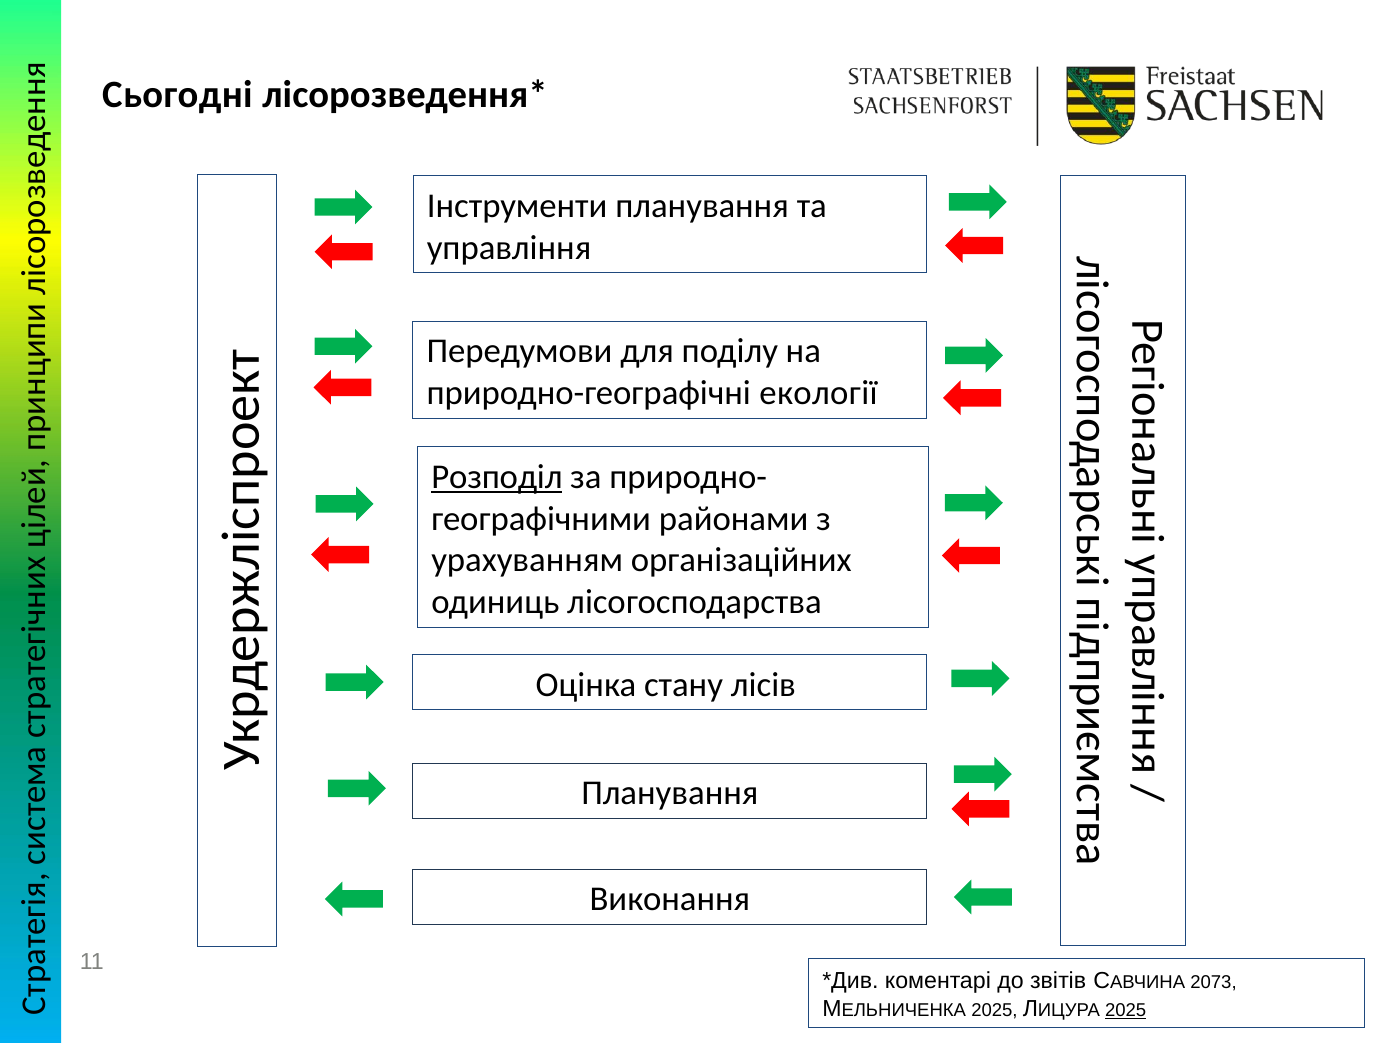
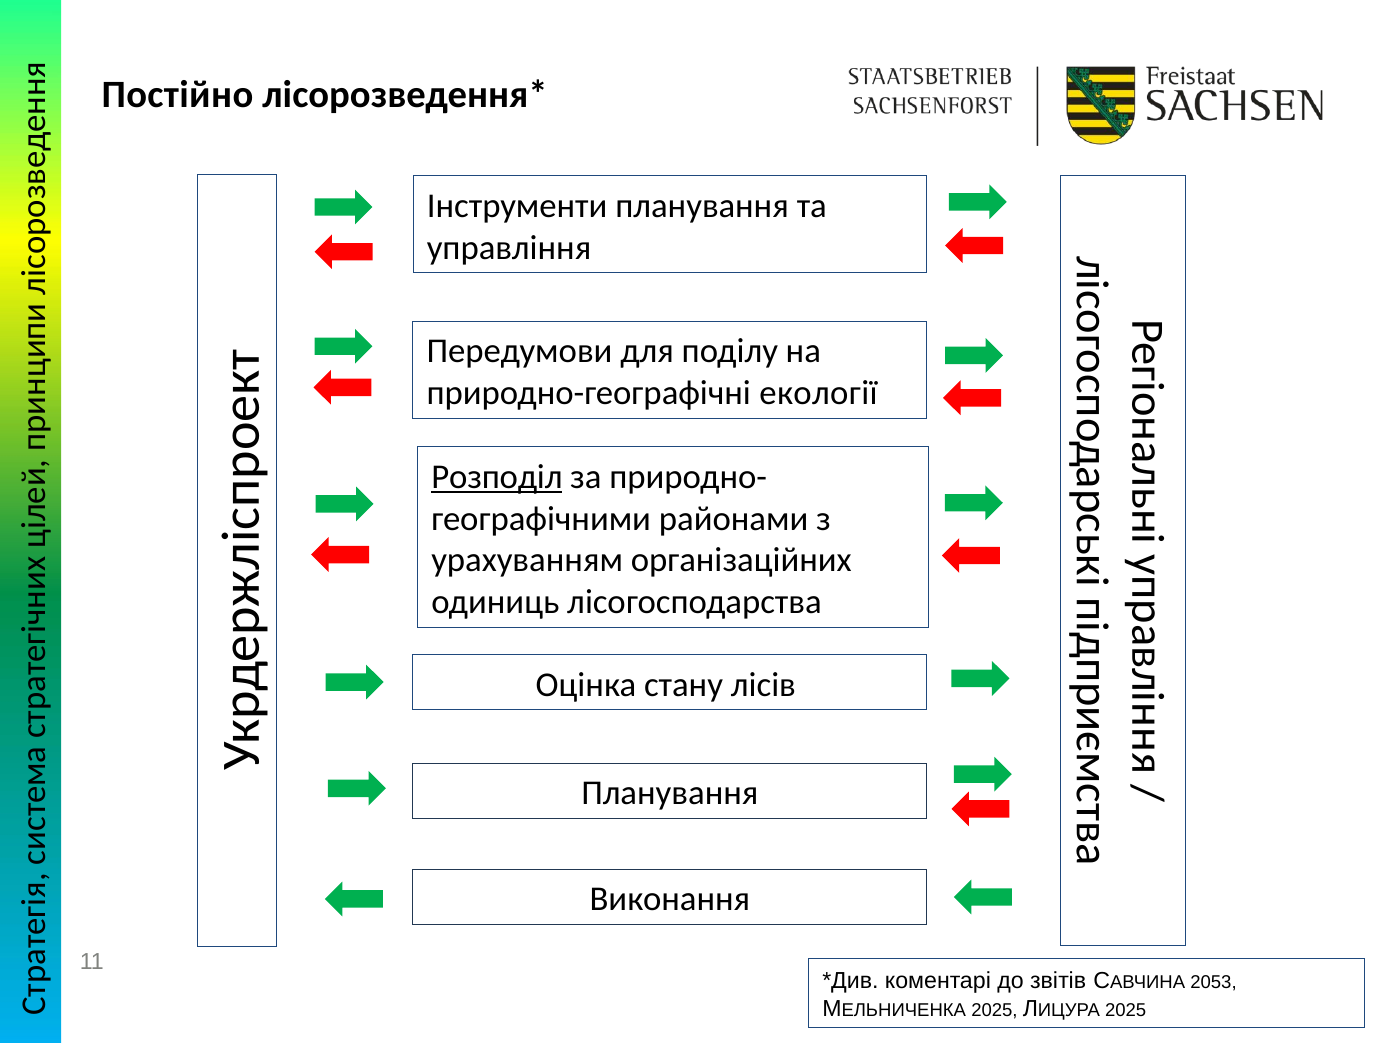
Сьогодні: Сьогодні -> Постійно (177, 95)
2073: 2073 -> 2053 (1214, 983)
2025 underline: present -> none (1126, 1011)
